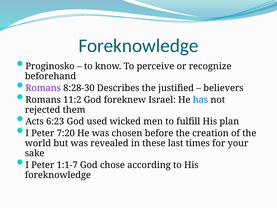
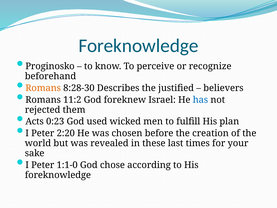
Romans colour: purple -> orange (43, 88)
6:23: 6:23 -> 0:23 (55, 121)
7:20: 7:20 -> 2:20 (66, 133)
1:1-7: 1:1-7 -> 1:1-0 (67, 165)
